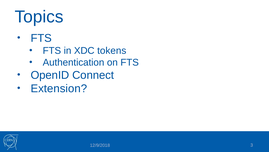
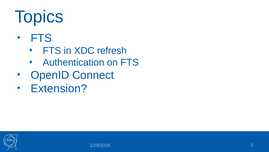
tokens: tokens -> refresh (112, 51)
